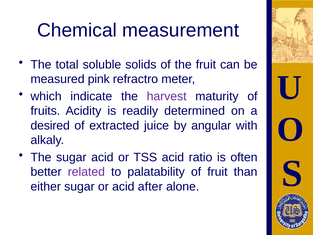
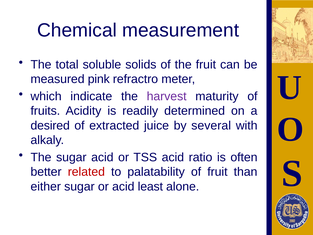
angular: angular -> several (211, 125)
related colour: purple -> red (86, 172)
after: after -> least (150, 186)
